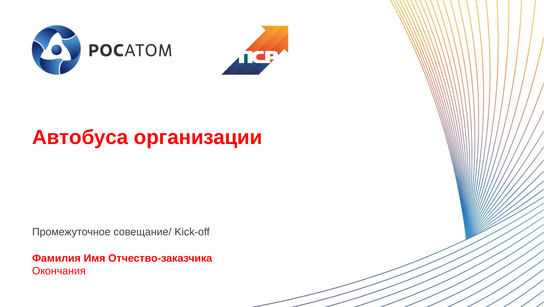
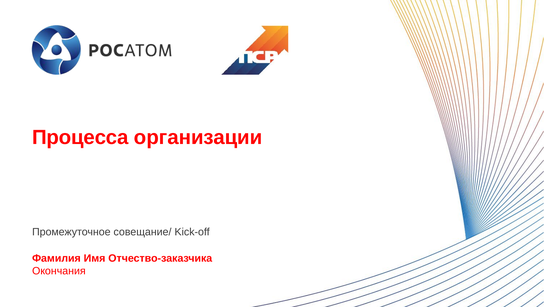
Автобуса: Автобуса -> Процесса (80, 137)
